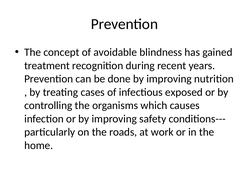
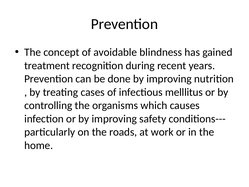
exposed: exposed -> melllitus (184, 92)
